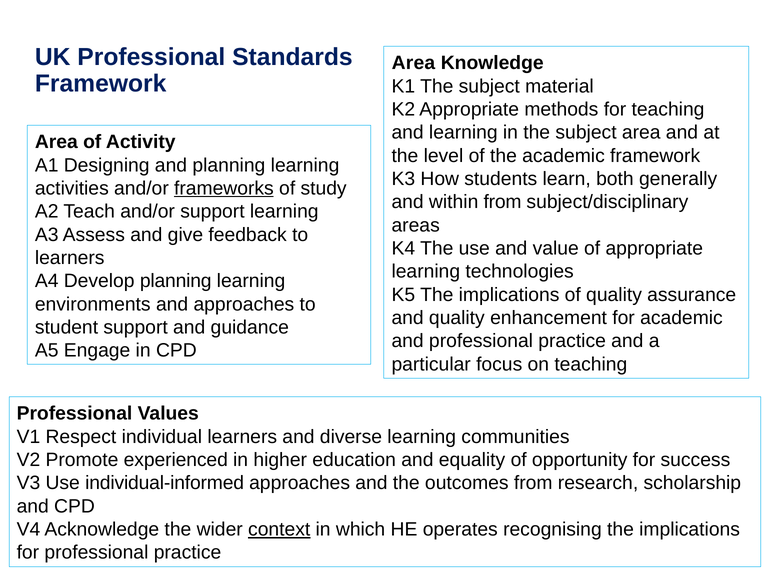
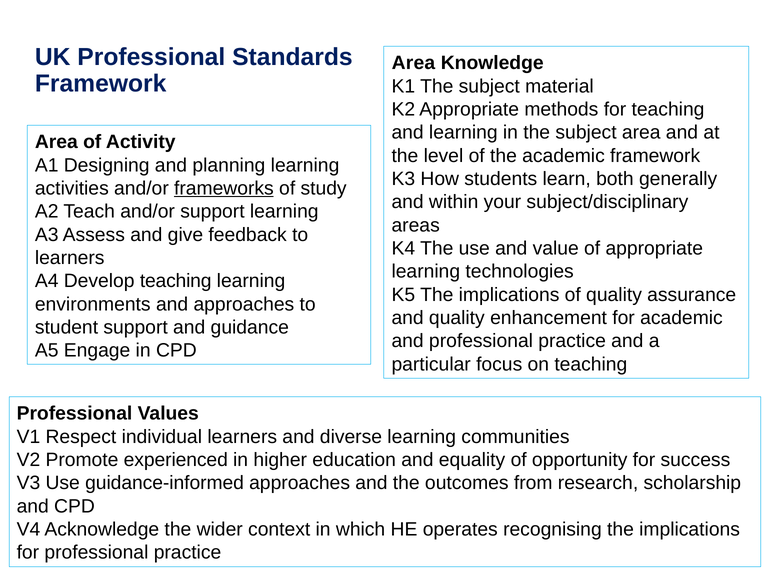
within from: from -> your (502, 202)
Develop planning: planning -> teaching (176, 281)
individual-informed: individual-informed -> guidance-informed (165, 483)
context underline: present -> none (279, 529)
